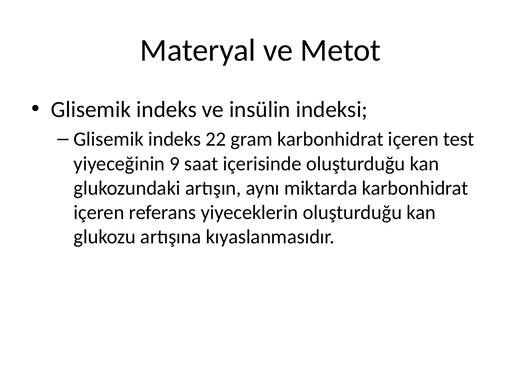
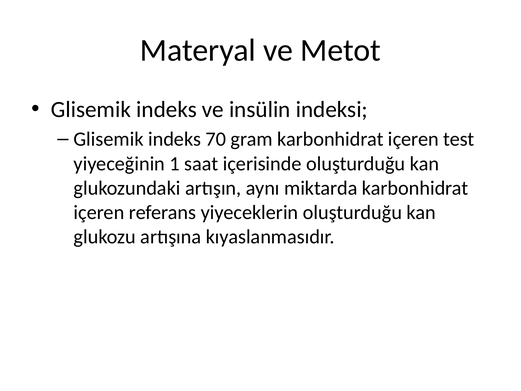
22: 22 -> 70 (216, 139)
9: 9 -> 1 (175, 164)
